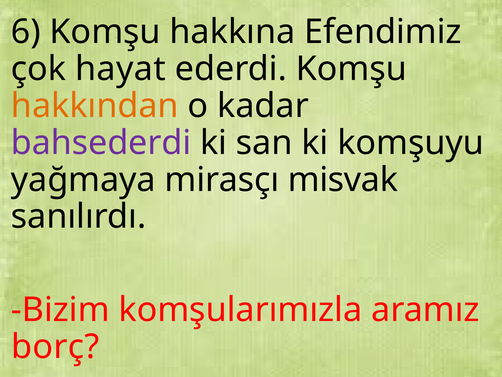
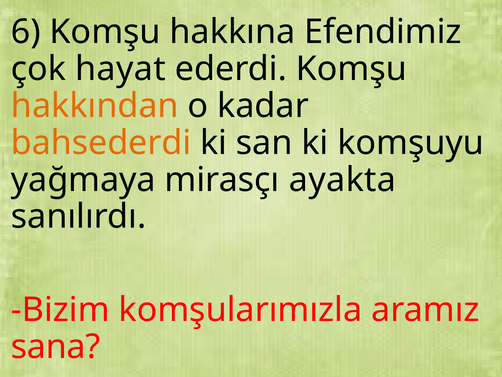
bahsederdi colour: purple -> orange (101, 143)
misvak: misvak -> ayakta (343, 179)
borç: borç -> sana (56, 346)
